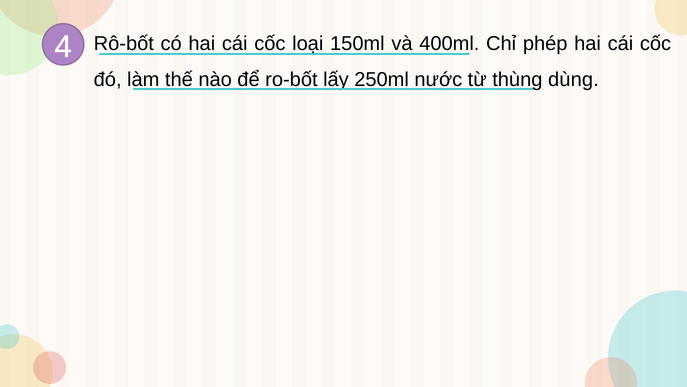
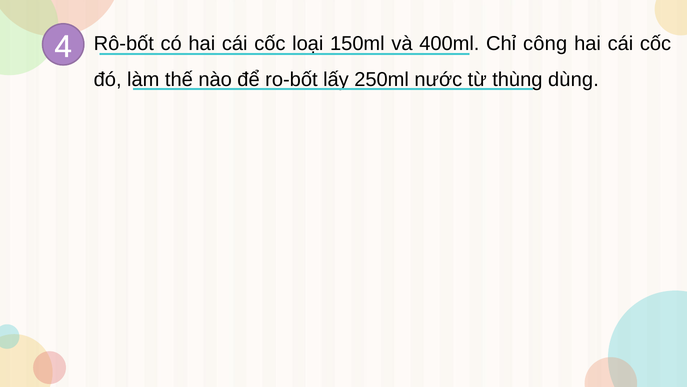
phép: phép -> công (545, 44)
